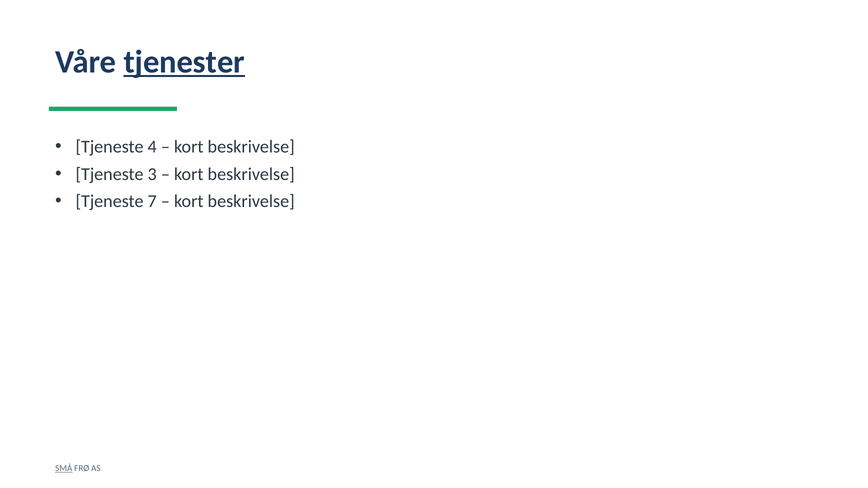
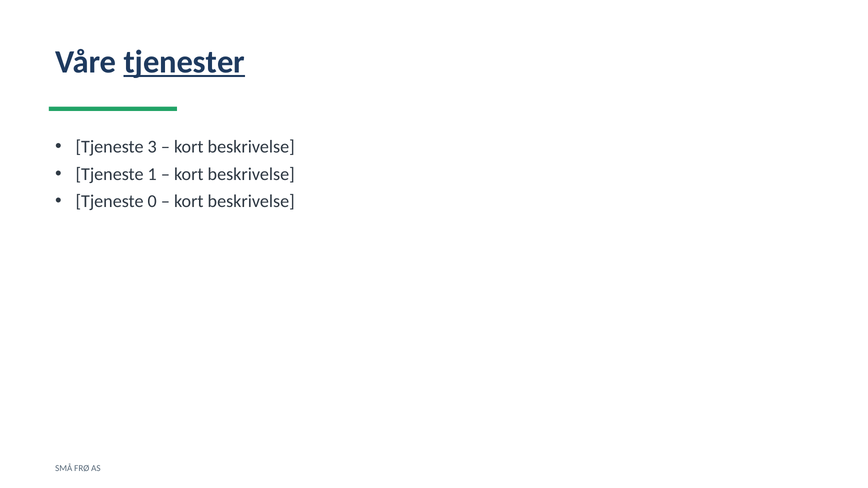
4: 4 -> 3 (152, 147)
3: 3 -> 1 (152, 174)
7: 7 -> 0 (152, 201)
SMÅ underline: present -> none (64, 468)
